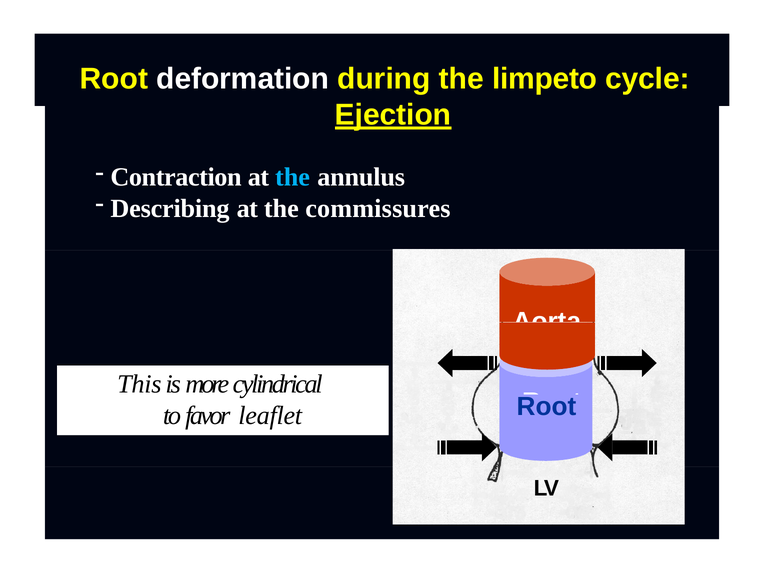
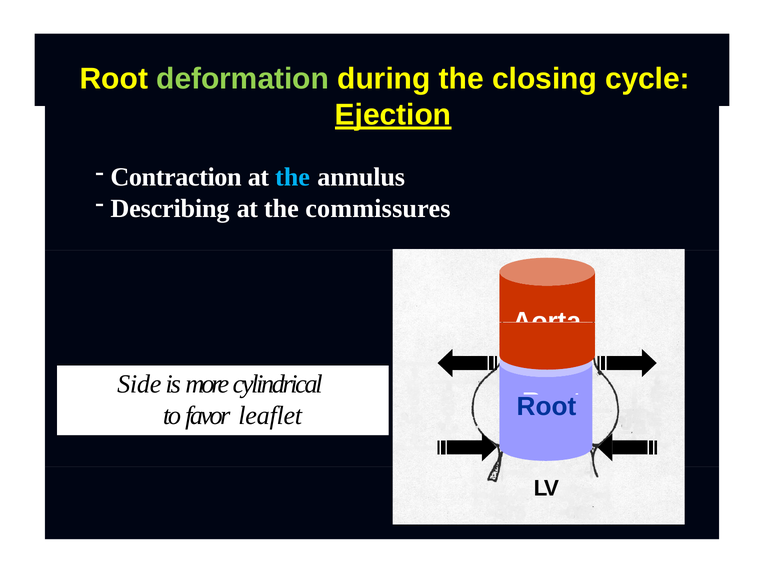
deformation colour: white -> light green (243, 79)
limpeto: limpeto -> closing (545, 79)
This: This -> Side (139, 384)
